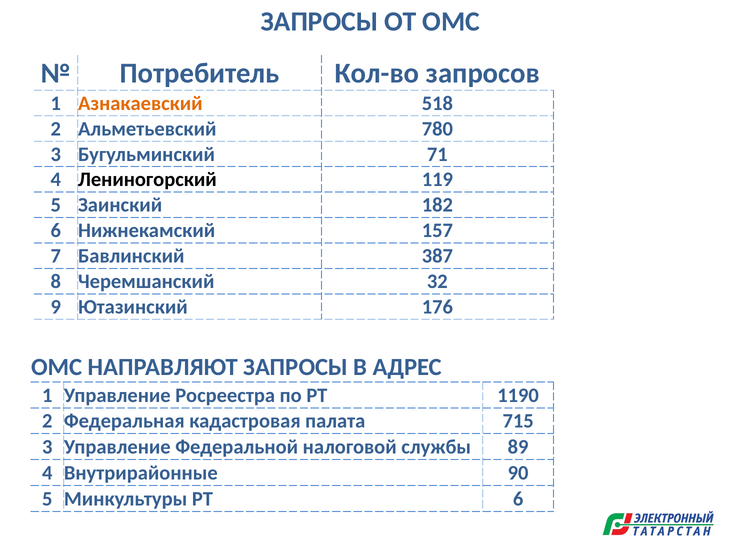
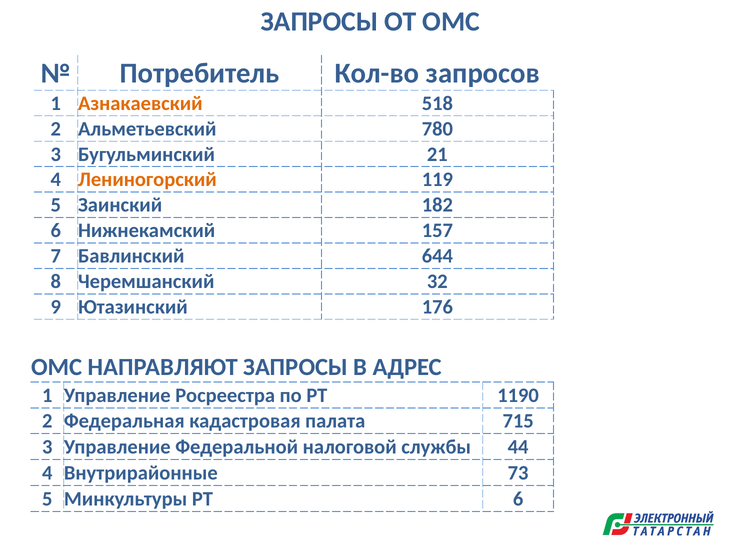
71: 71 -> 21 (437, 154)
Лениногорский colour: black -> orange (147, 180)
387: 387 -> 644 (437, 256)
89: 89 -> 44 (518, 446)
90: 90 -> 73 (518, 472)
